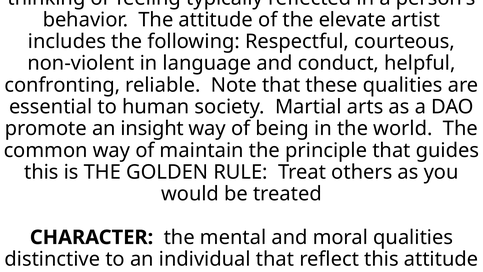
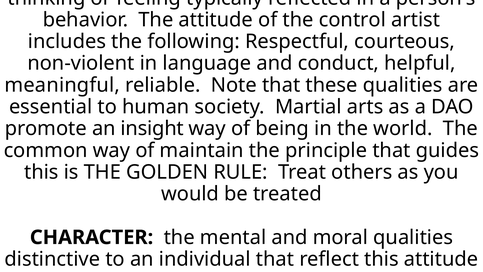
elevate: elevate -> control (352, 20)
confronting: confronting -> meaningful (62, 85)
